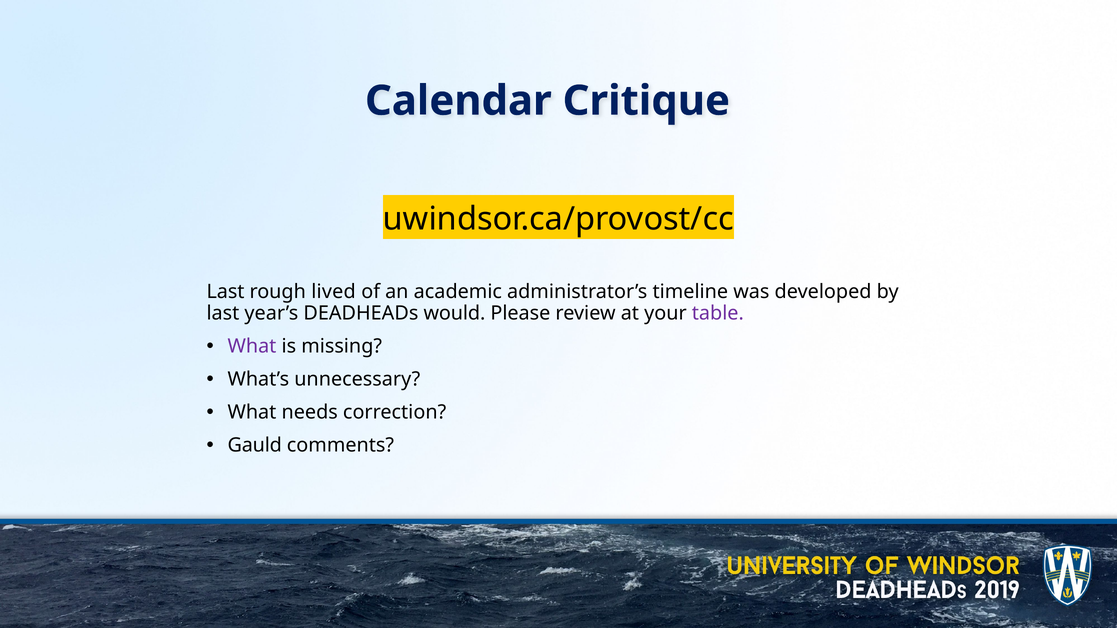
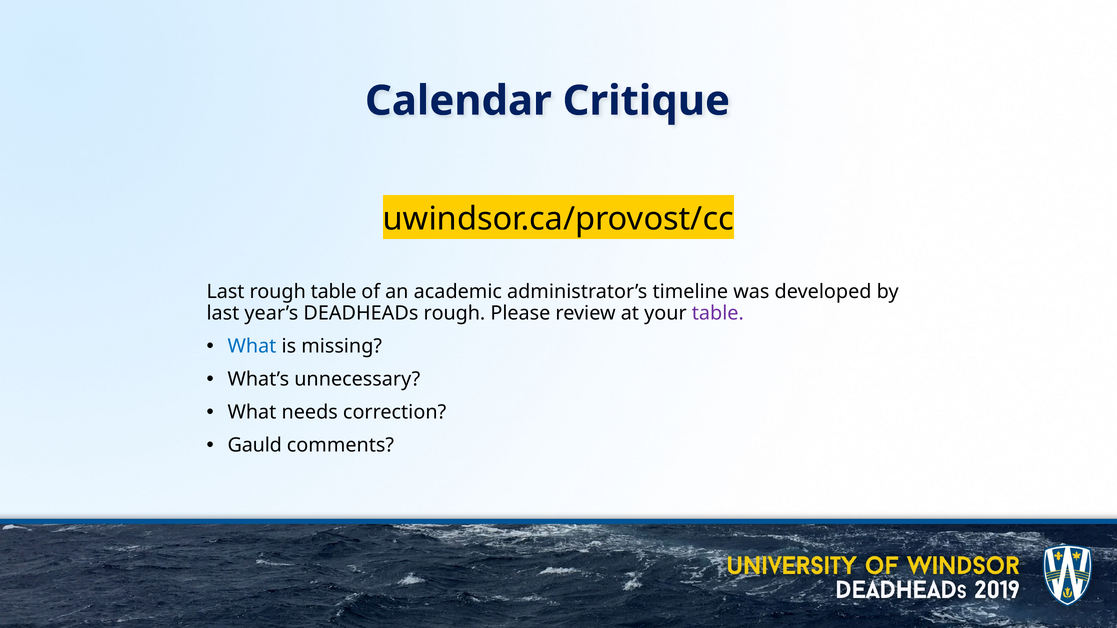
rough lived: lived -> table (334, 292)
DEADHEADs would: would -> rough (454, 313)
What colour: purple -> blue (252, 346)
